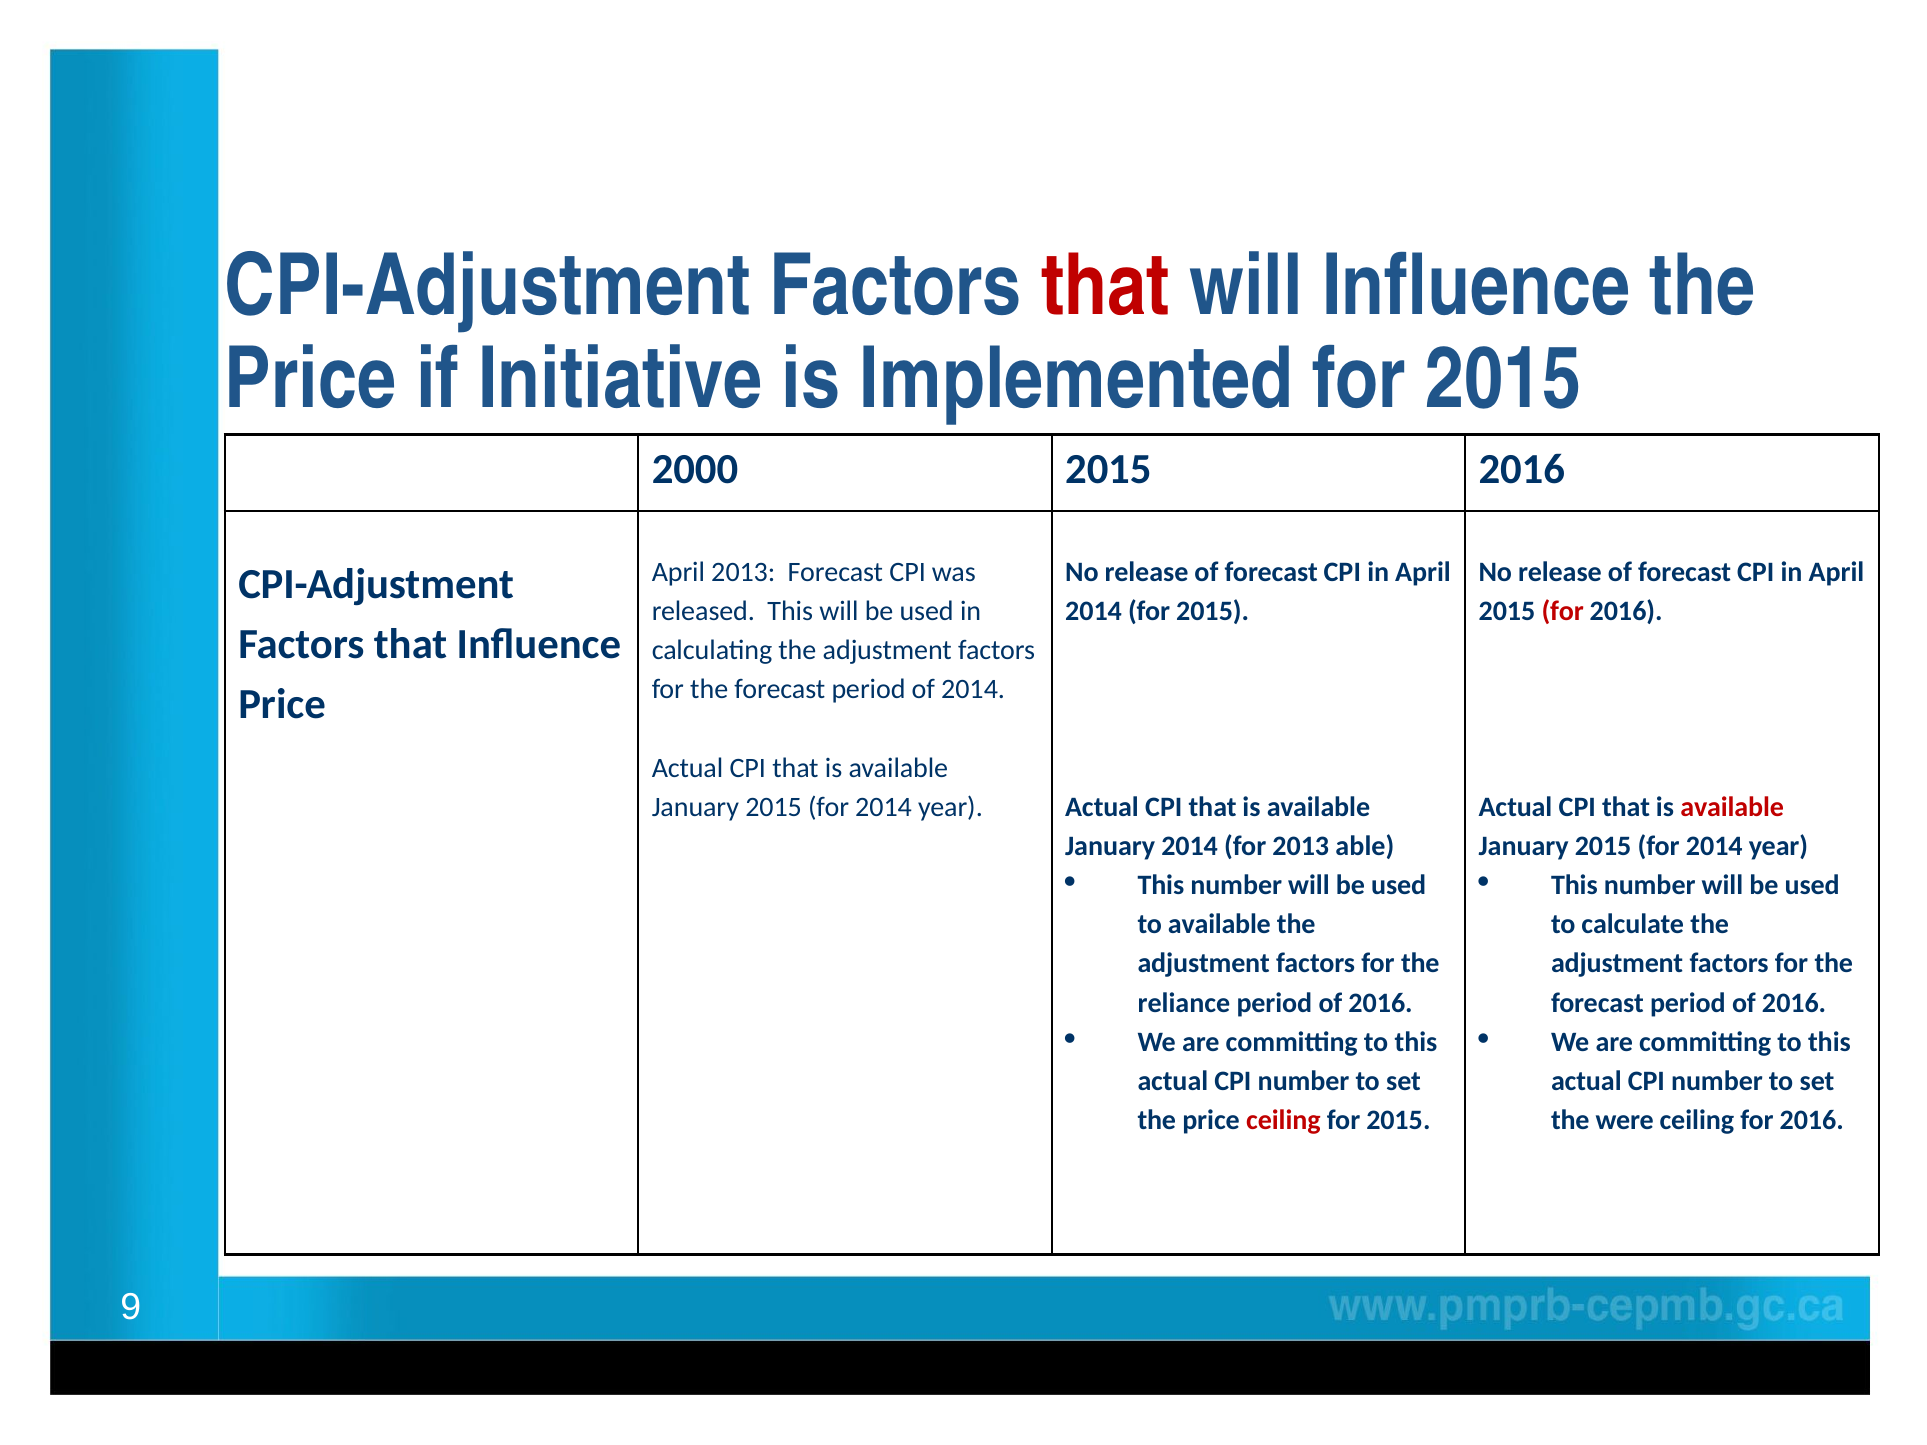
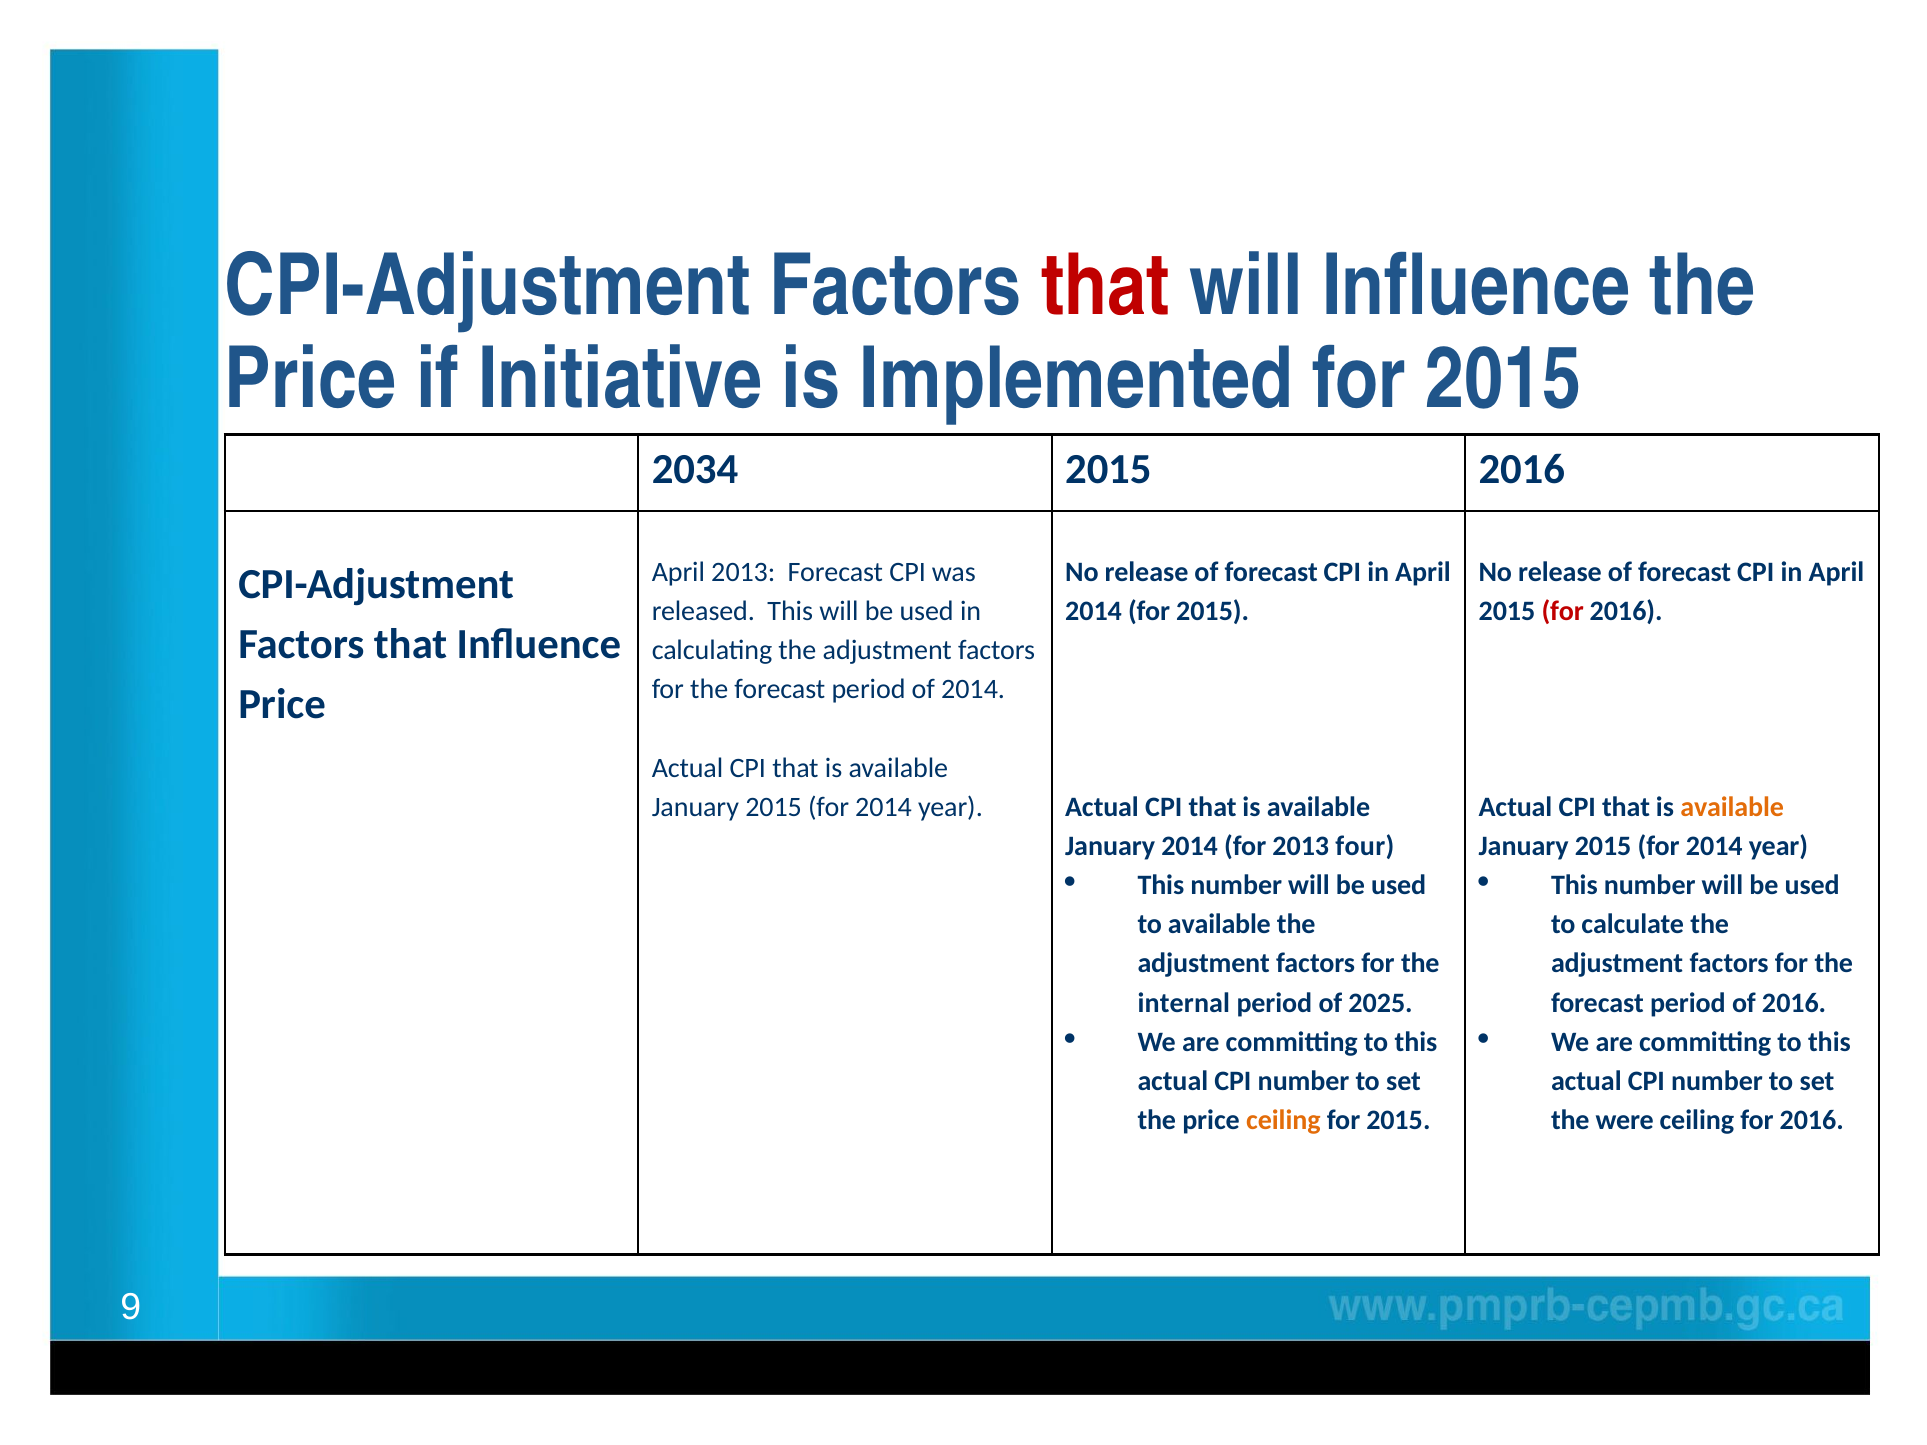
2000: 2000 -> 2034 (695, 469)
available colour: red -> orange (1732, 807)
able: able -> four (1365, 846)
reliance: reliance -> internal (1184, 1003)
2016: 2016 -> 2025 (1381, 1003)
ceiling colour: red -> orange (1283, 1120)
